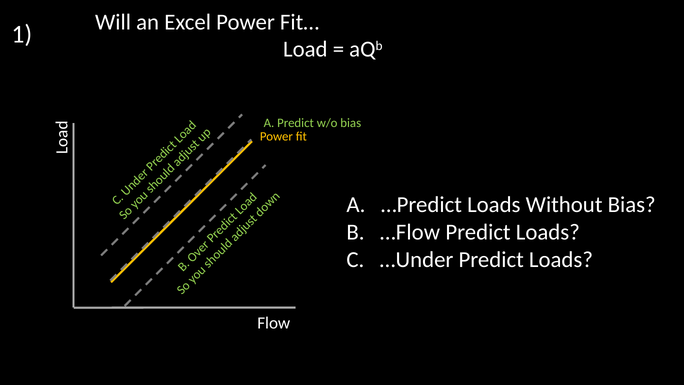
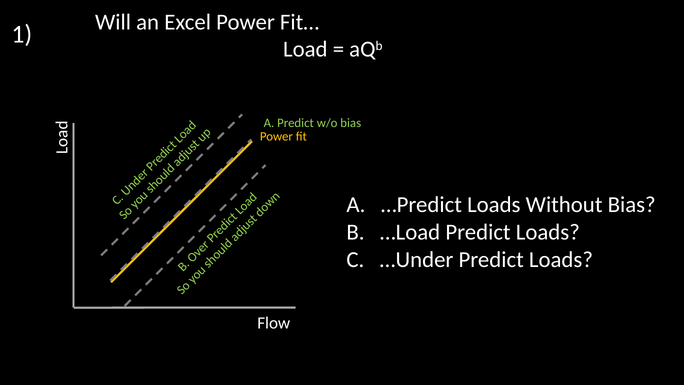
…Flow: …Flow -> …Load (410, 232)
